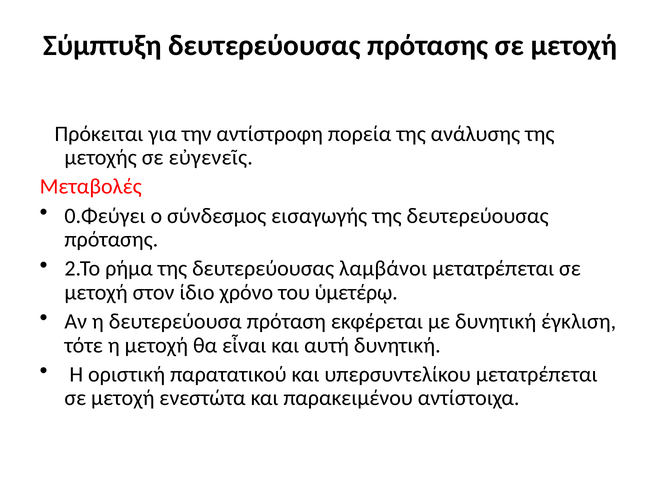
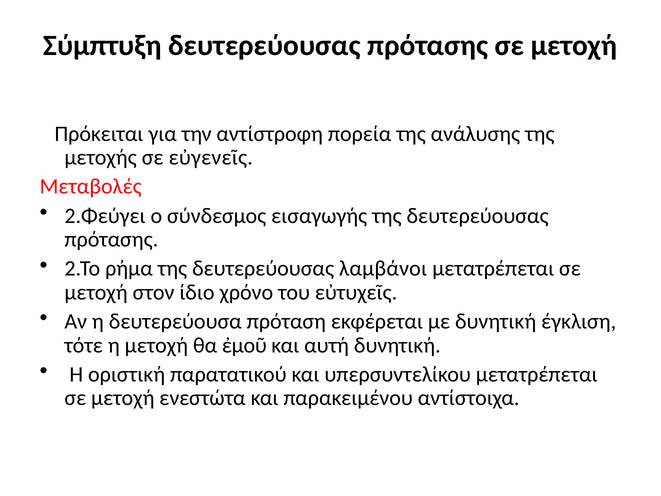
0.Φεύγει: 0.Φεύγει -> 2.Φεύγει (105, 216)
ὑμετέρῳ: ὑμετέρῳ -> εὐτυχεῖς (356, 292)
εἶναι: εἶναι -> ἐμοῦ (244, 345)
